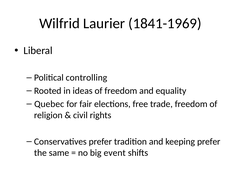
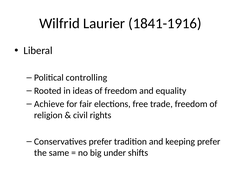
1841-1969: 1841-1969 -> 1841-1916 (165, 23)
Quebec: Quebec -> Achieve (49, 104)
event: event -> under (115, 153)
